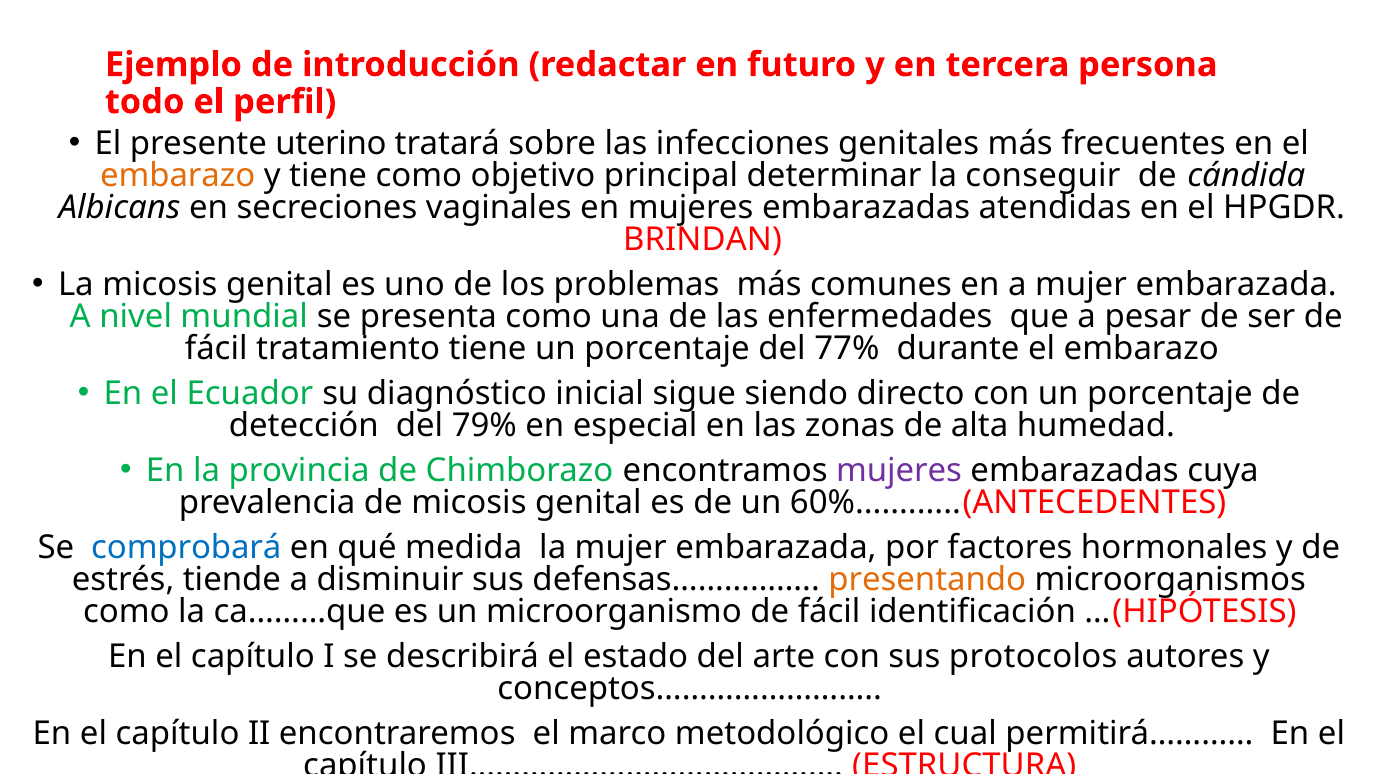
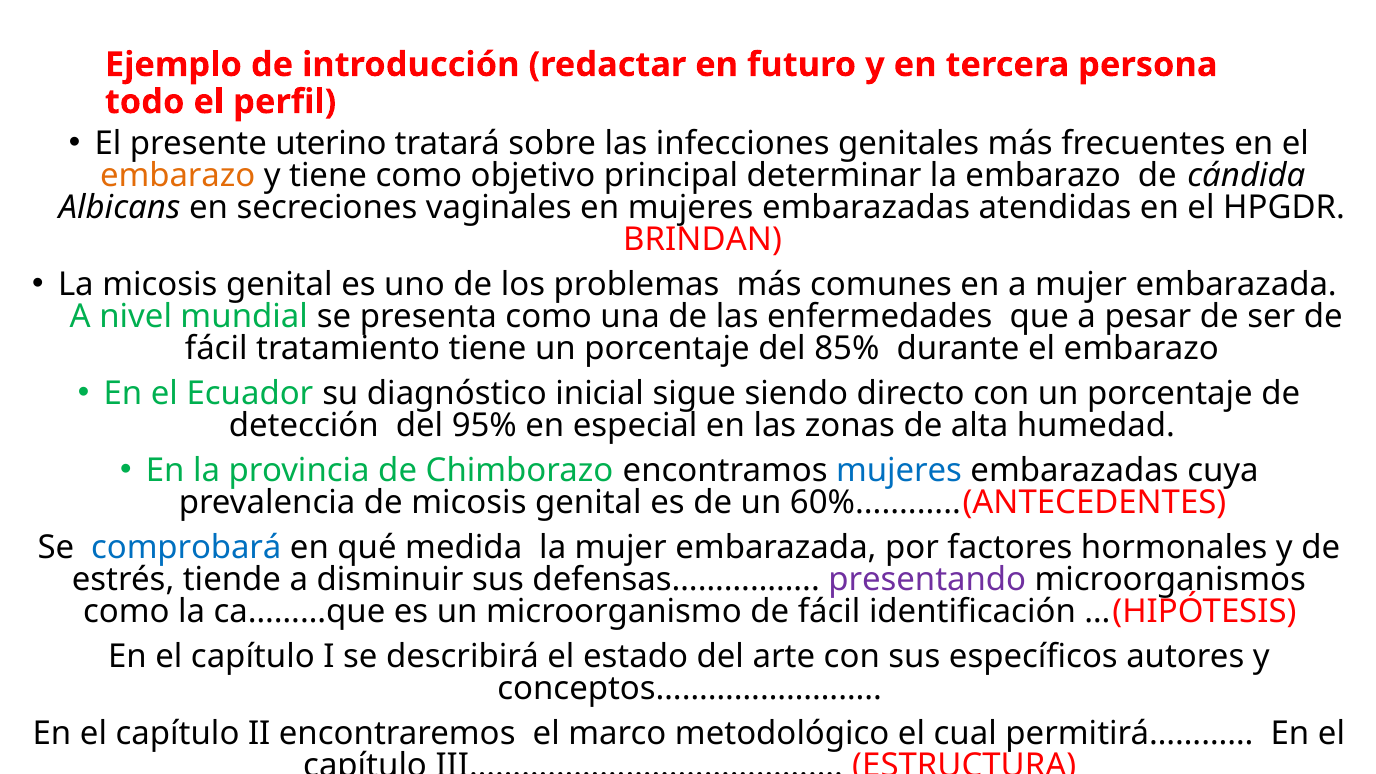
la conseguir: conseguir -> embarazo (1043, 176)
77%: 77% -> 85% (847, 349)
79%: 79% -> 95% (484, 426)
mujeres colour: purple -> blue (899, 471)
presentando colour: orange -> purple (927, 579)
protocolos: protocolos -> específicos (1033, 656)
